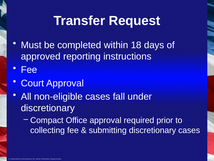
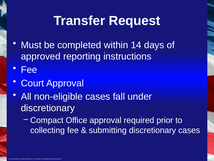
18: 18 -> 14 (136, 45)
